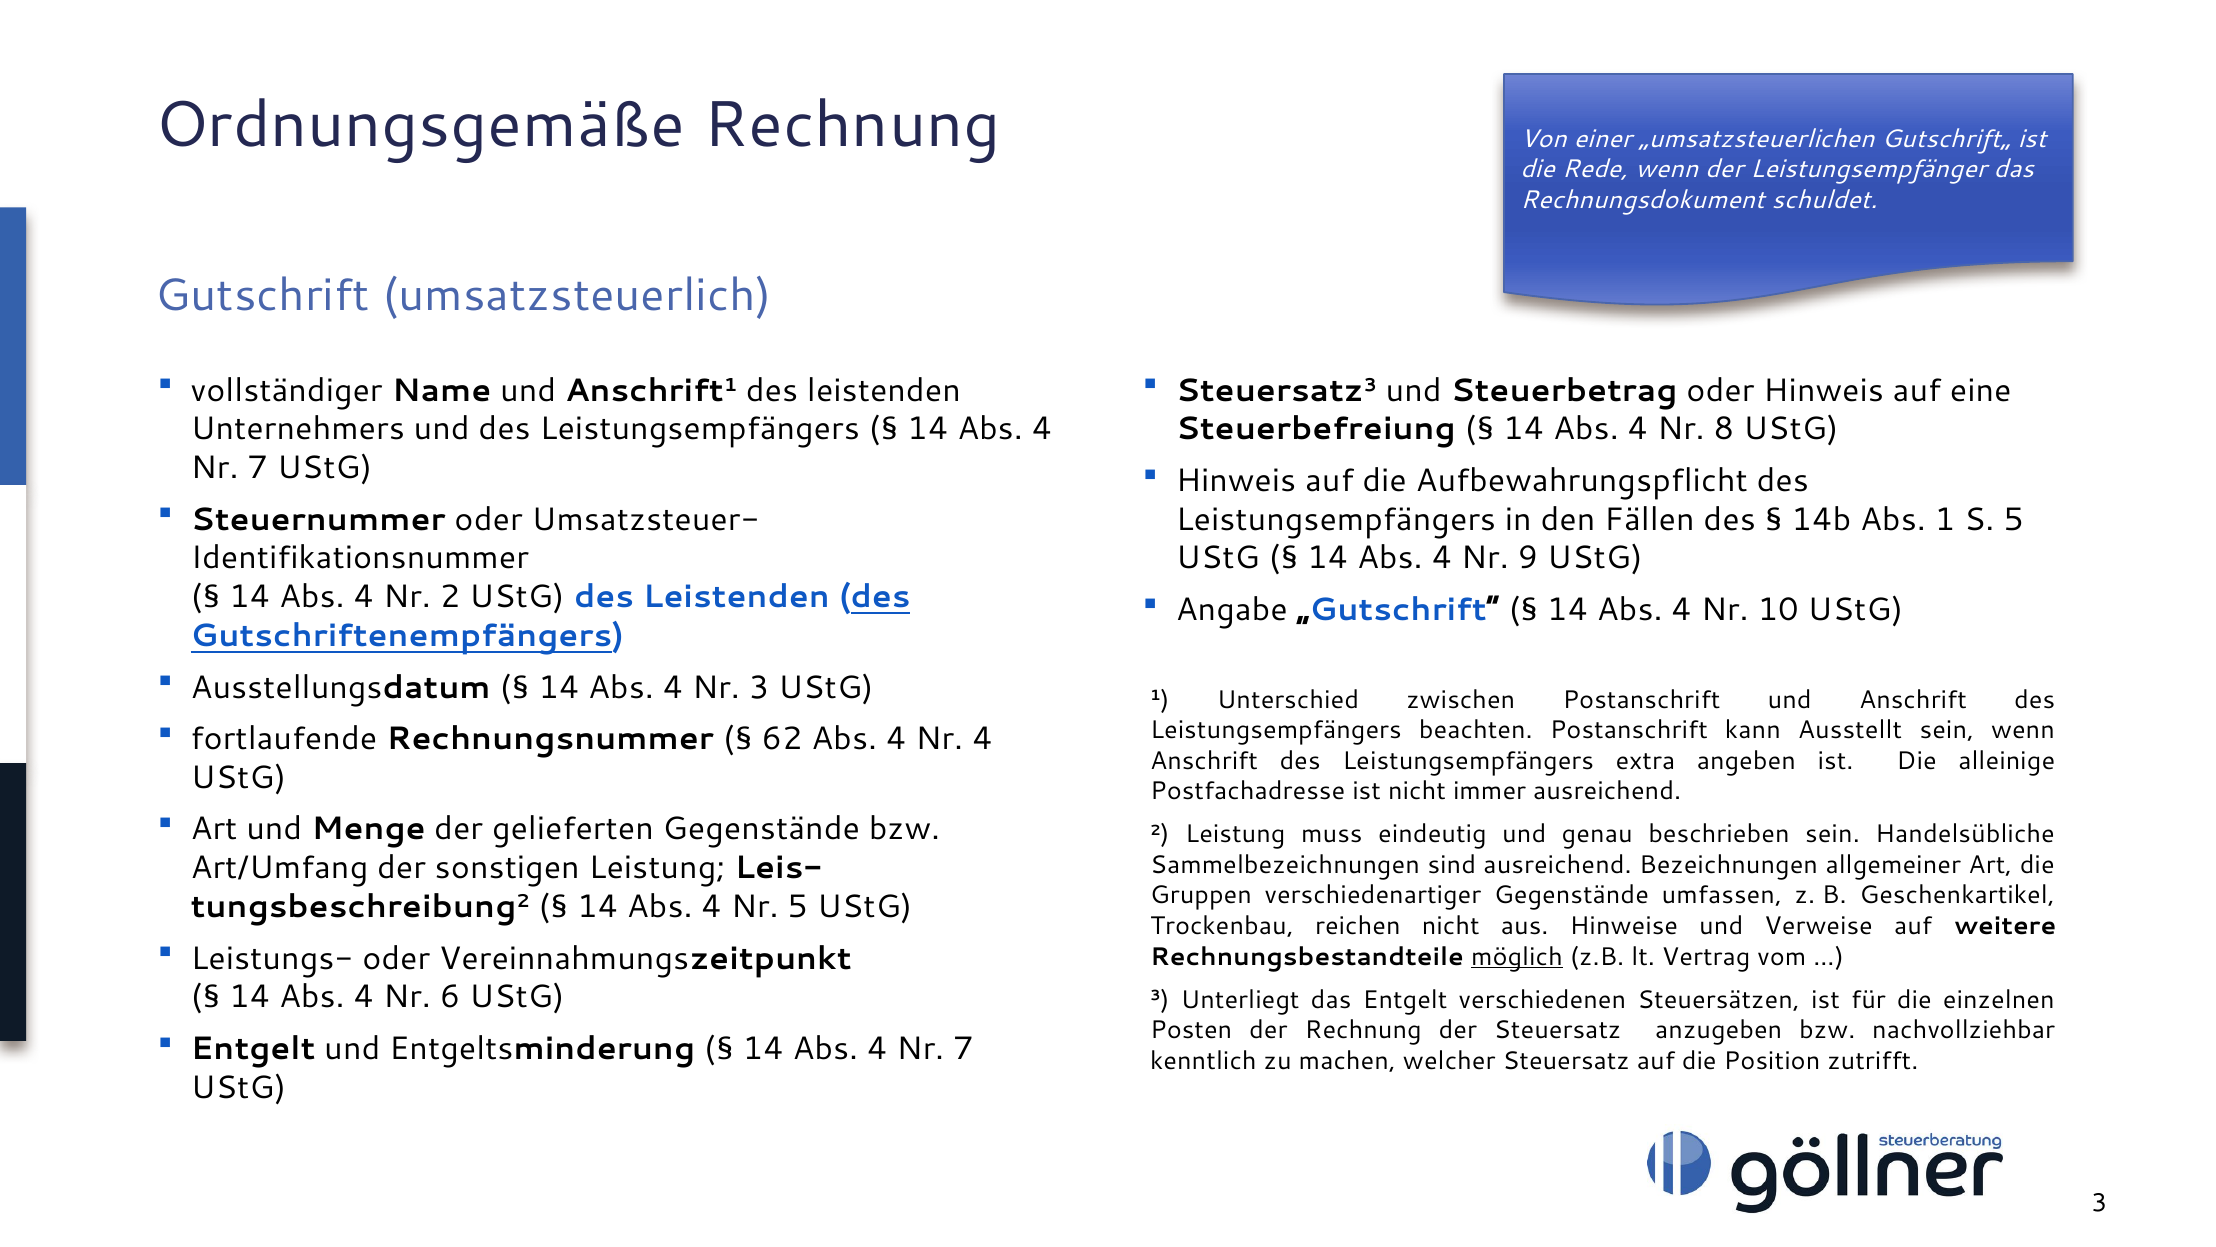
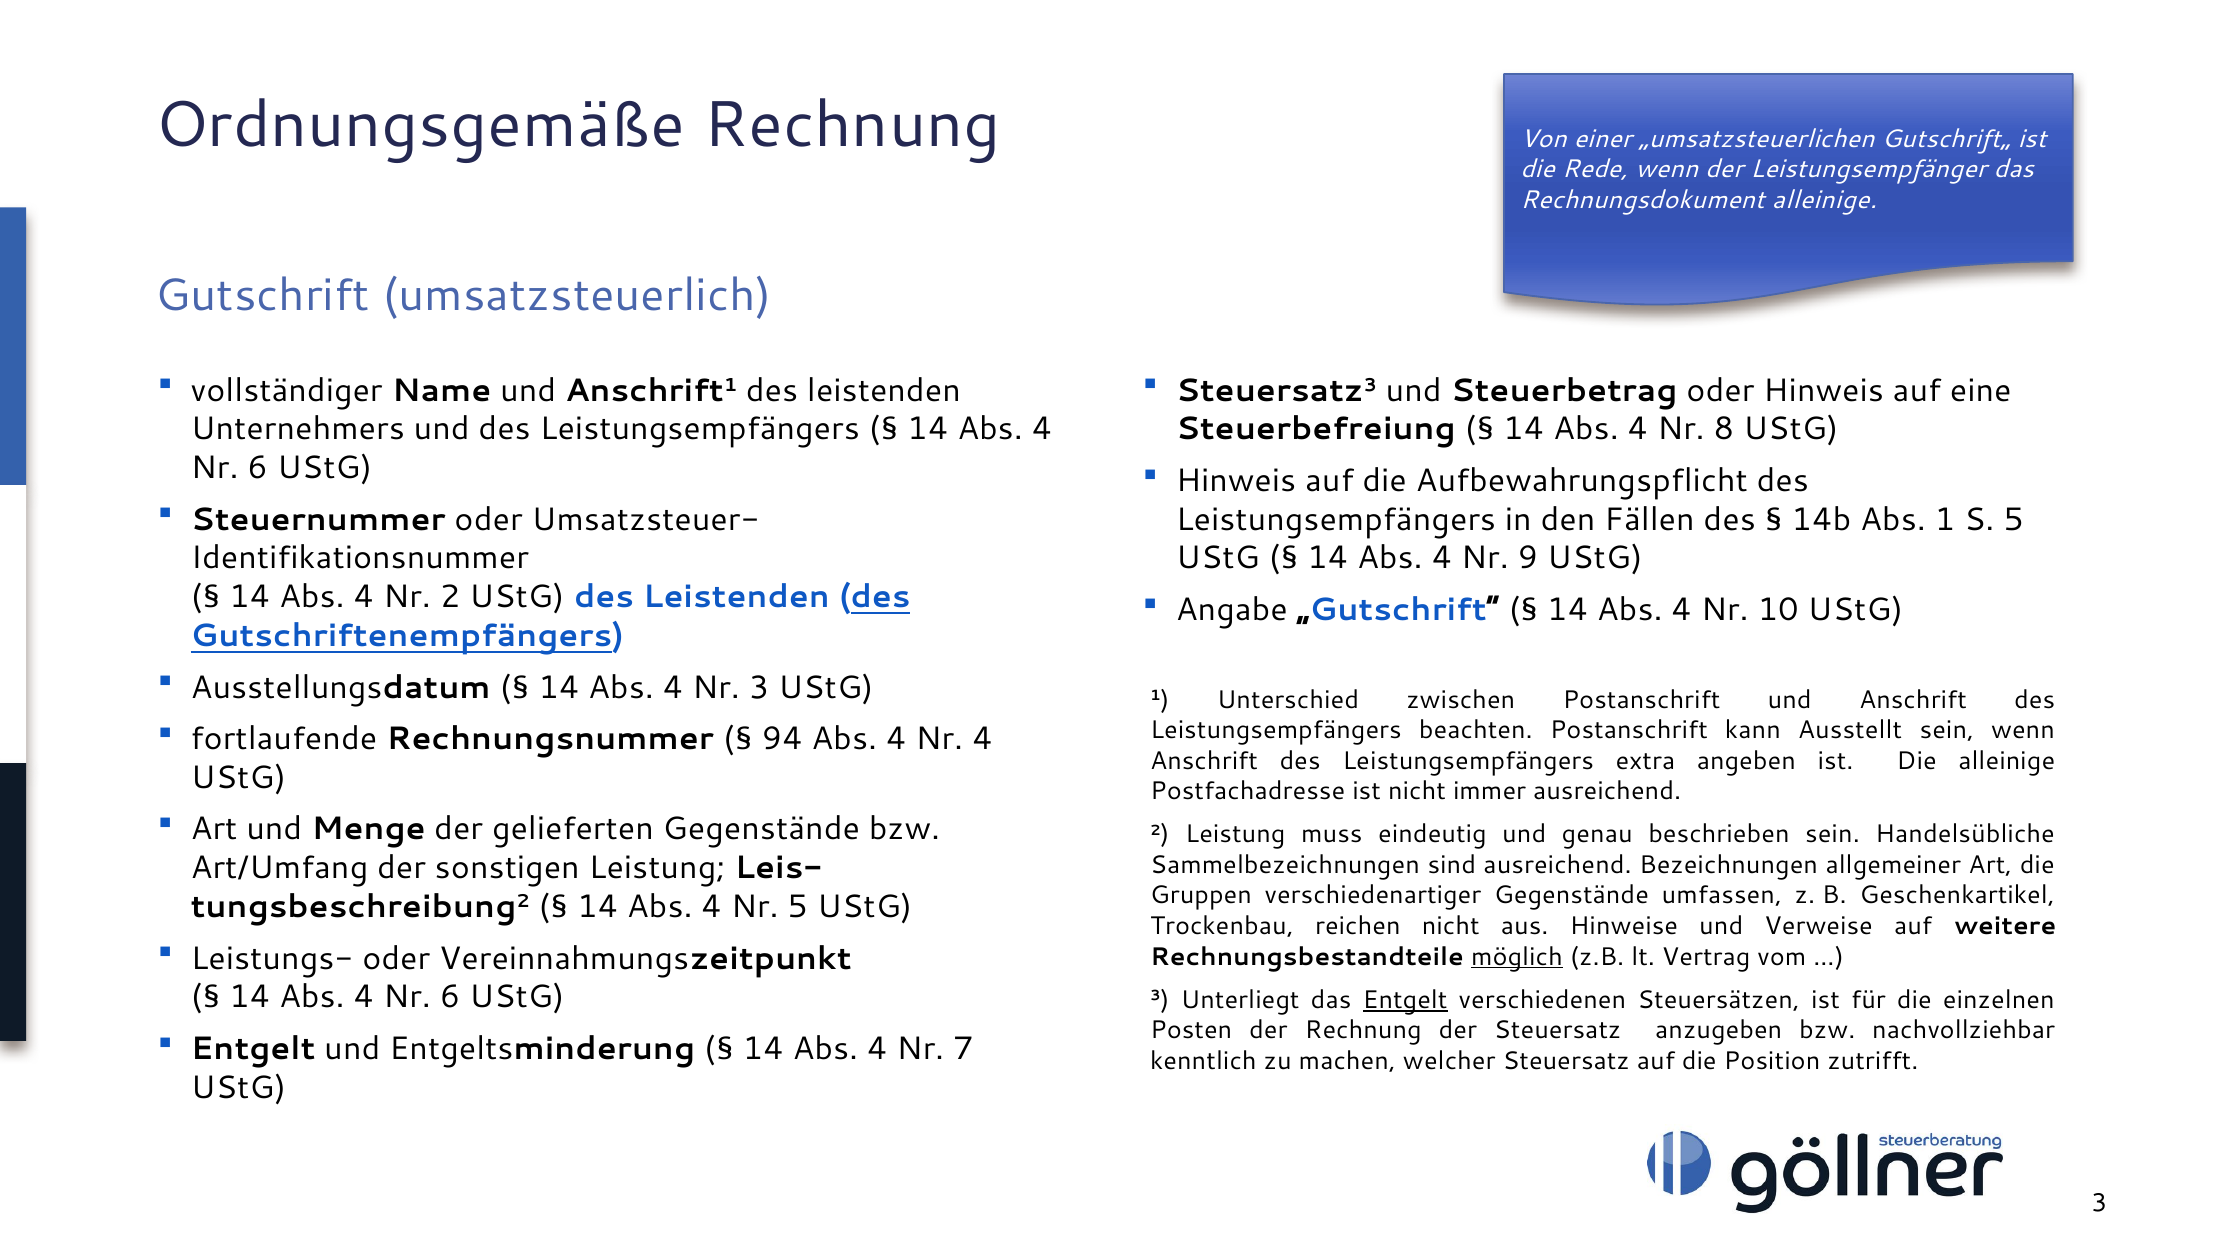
Rechnungsdokument schuldet: schuldet -> alleinige (1824, 200)
7: 7 -> 6 (258, 468)
62: 62 -> 94 (782, 739)
Entgelt underline: none -> present (1405, 999)
